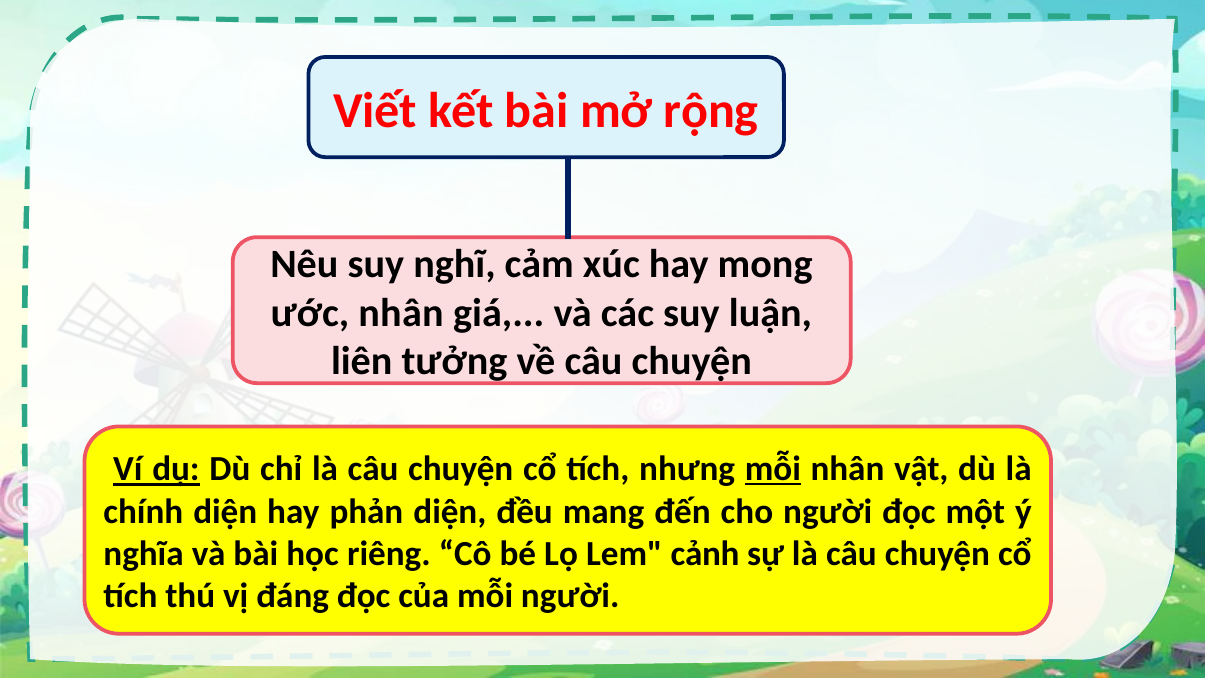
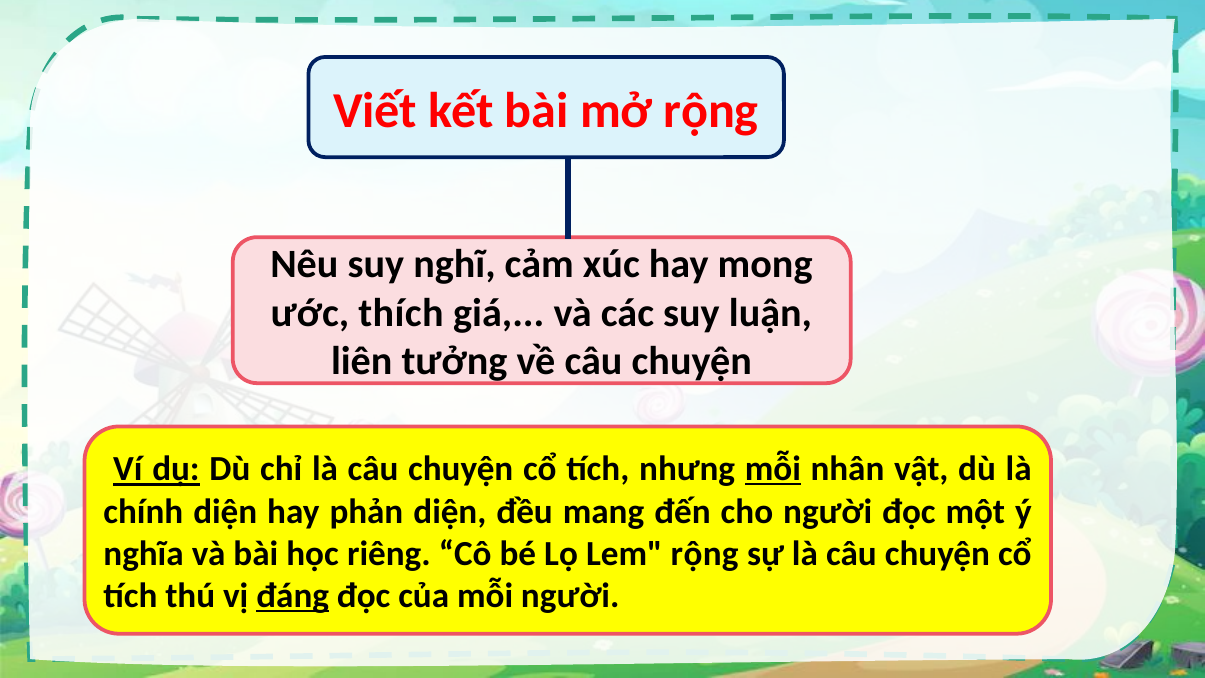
ước nhân: nhân -> thích (401, 313)
Lem cảnh: cảnh -> rộng (705, 553)
đáng underline: none -> present (293, 596)
